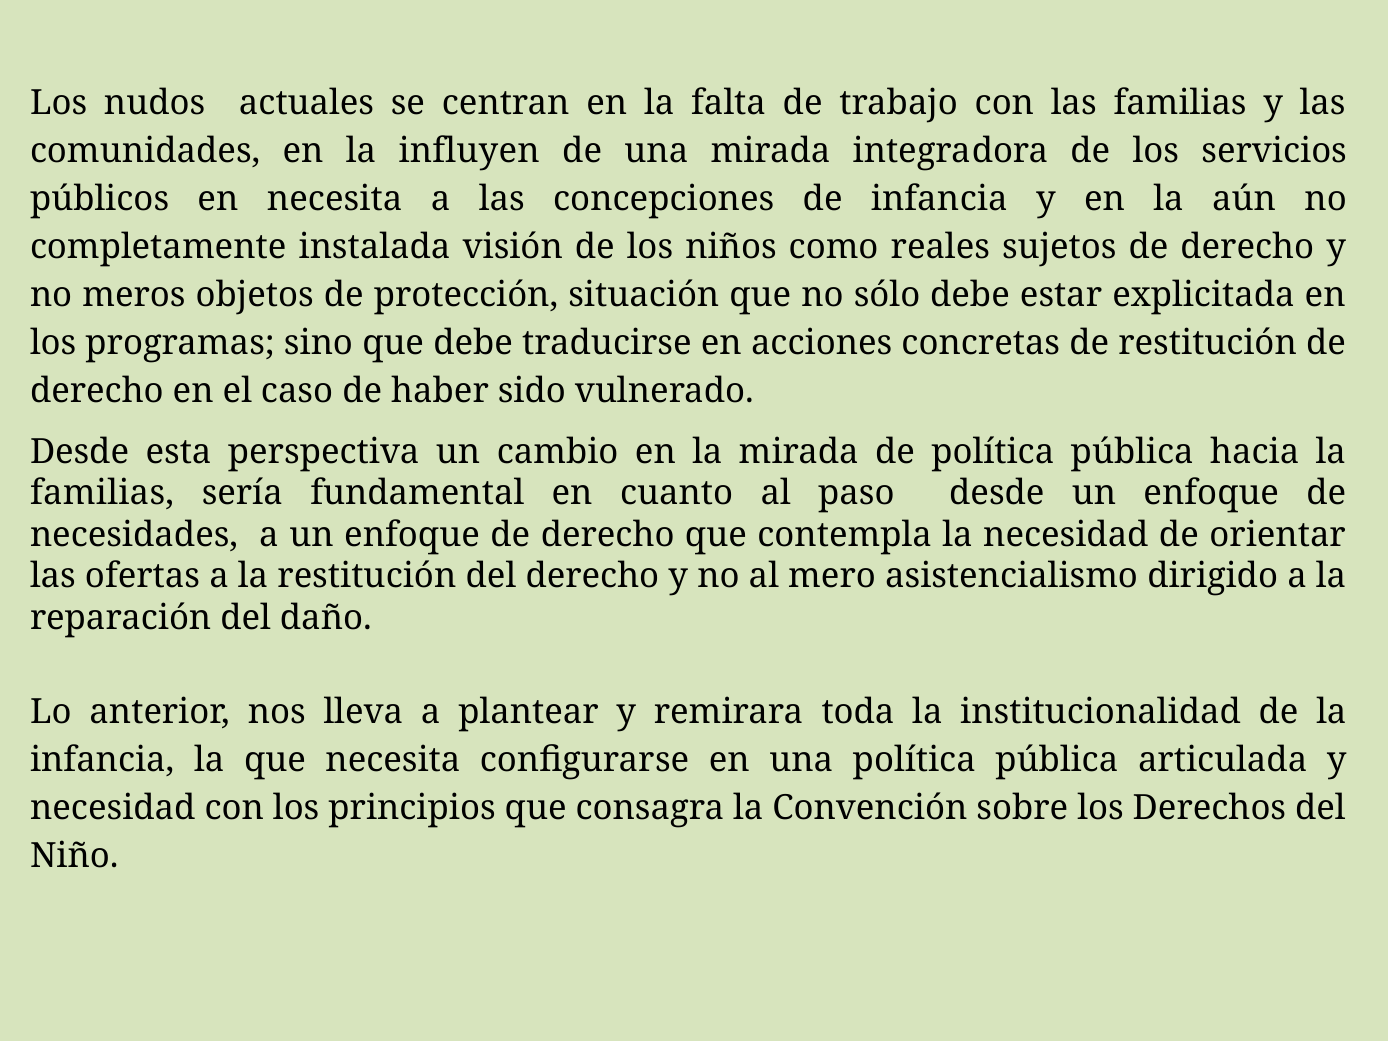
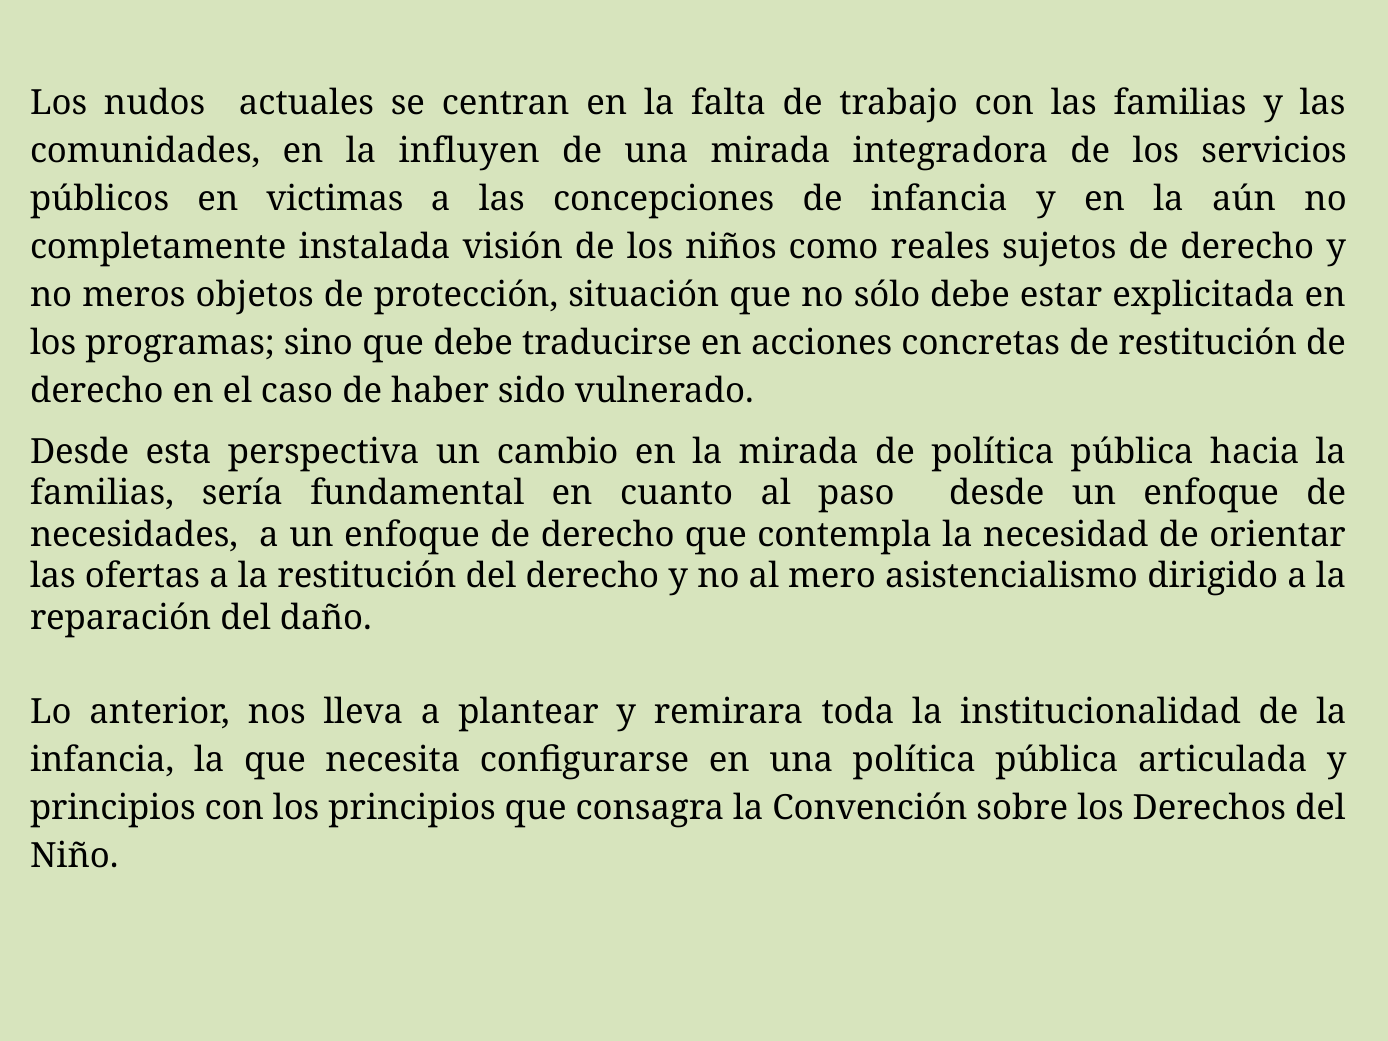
en necesita: necesita -> victimas (335, 199)
necesidad: necesidad -> principios (113, 808)
